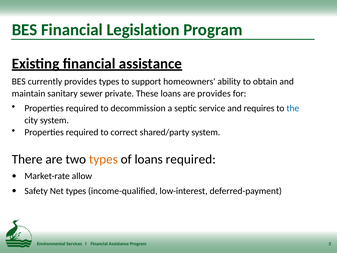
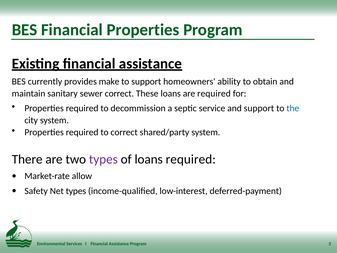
Financial Legislation: Legislation -> Properties (143, 30)
provides types: types -> make (109, 81)
sewer private: private -> correct (119, 93)
are provides: provides -> required (214, 93)
and requires: requires -> support (259, 108)
types colour: orange -> purple (103, 159)
